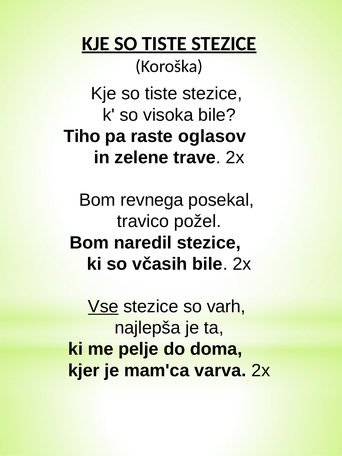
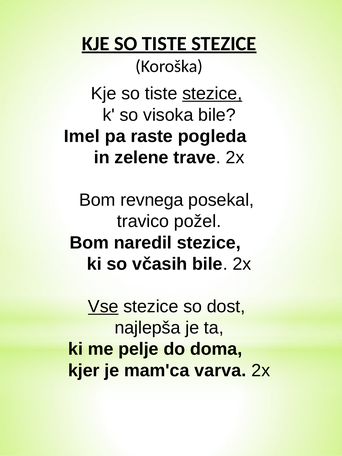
stezice underline: none -> present (212, 94)
Tiho: Tiho -> Imel (82, 136)
oglasov: oglasov -> pogleda (212, 136)
varh: varh -> dost (226, 307)
